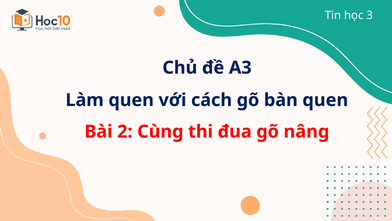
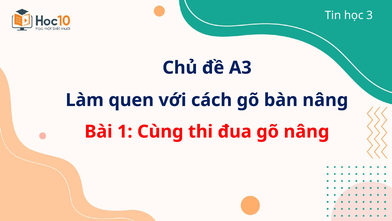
bàn quen: quen -> nâng (325, 100)
2: 2 -> 1 (125, 131)
